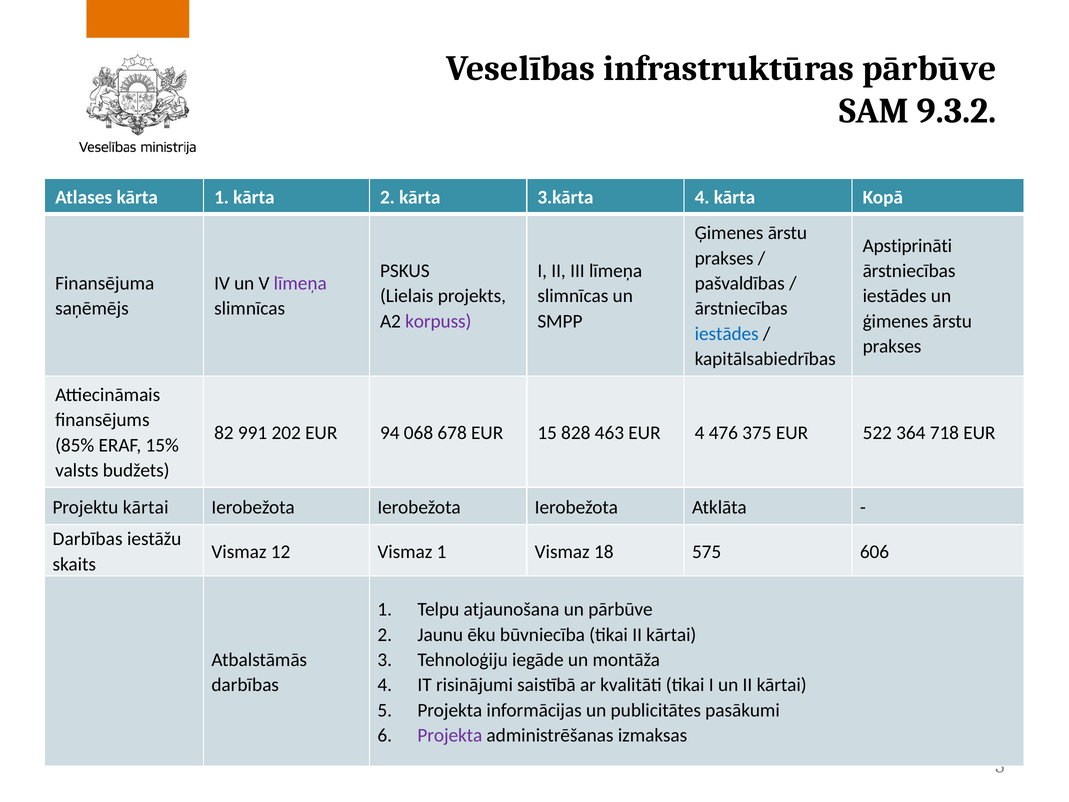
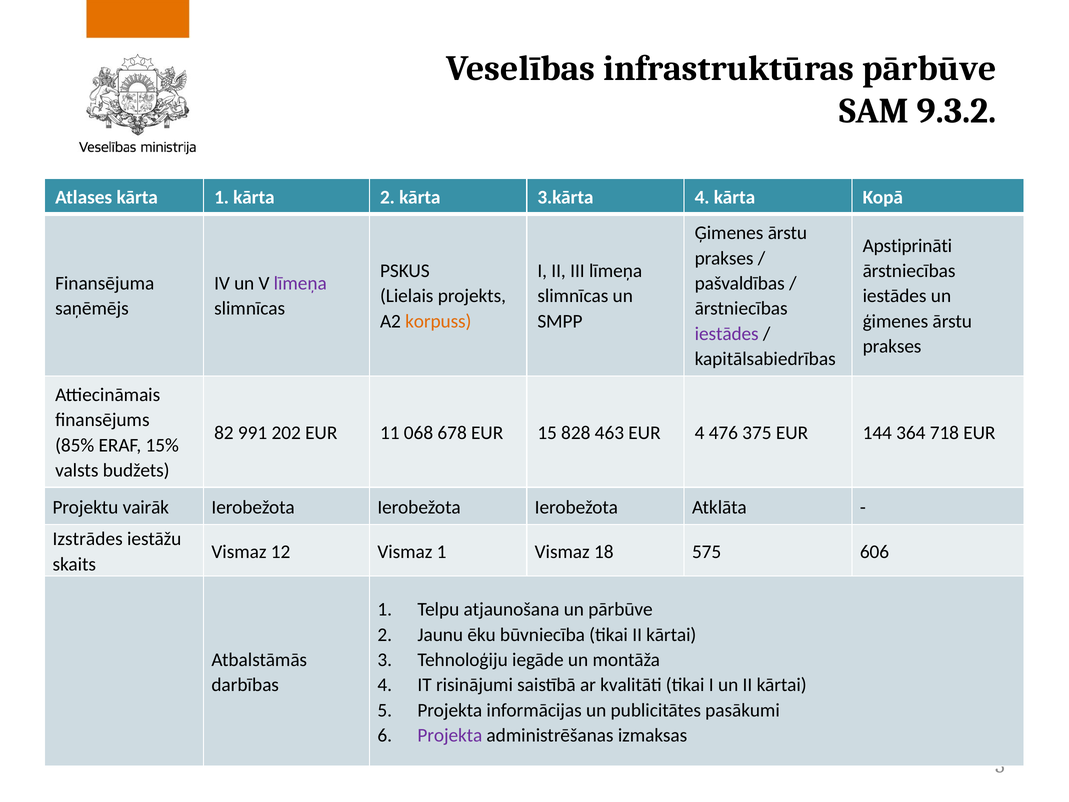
korpuss colour: purple -> orange (438, 321)
iestādes colour: blue -> purple (727, 334)
94: 94 -> 11 (390, 433)
522: 522 -> 144 (877, 433)
Projektu kārtai: kārtai -> vairāk (146, 507)
Darbības: Darbības -> Izstrādes (88, 539)
